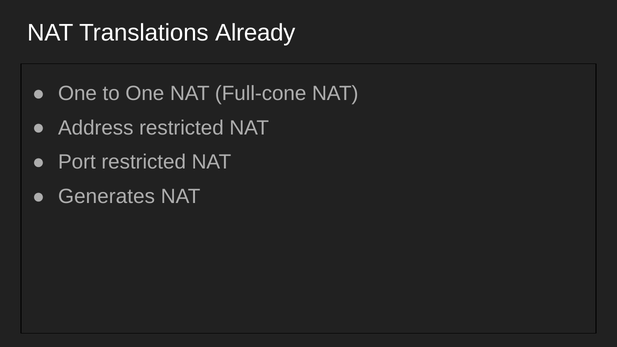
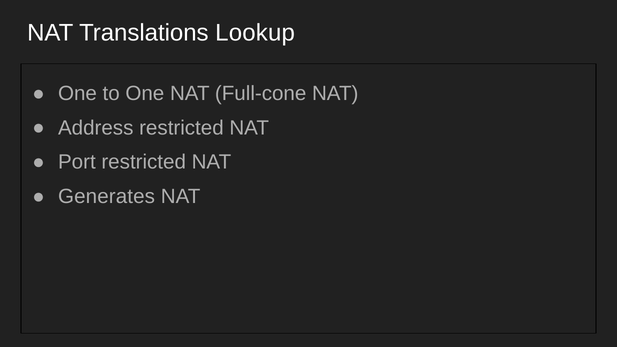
Already: Already -> Lookup (255, 33)
